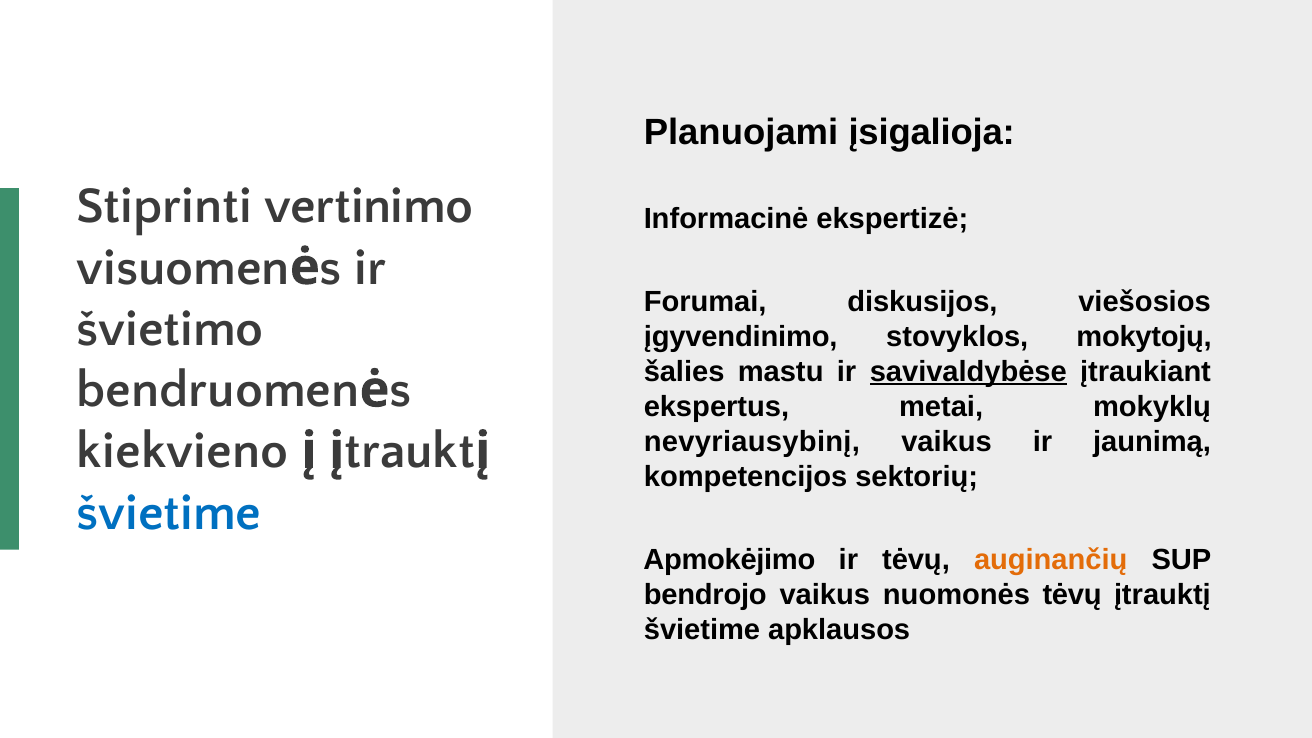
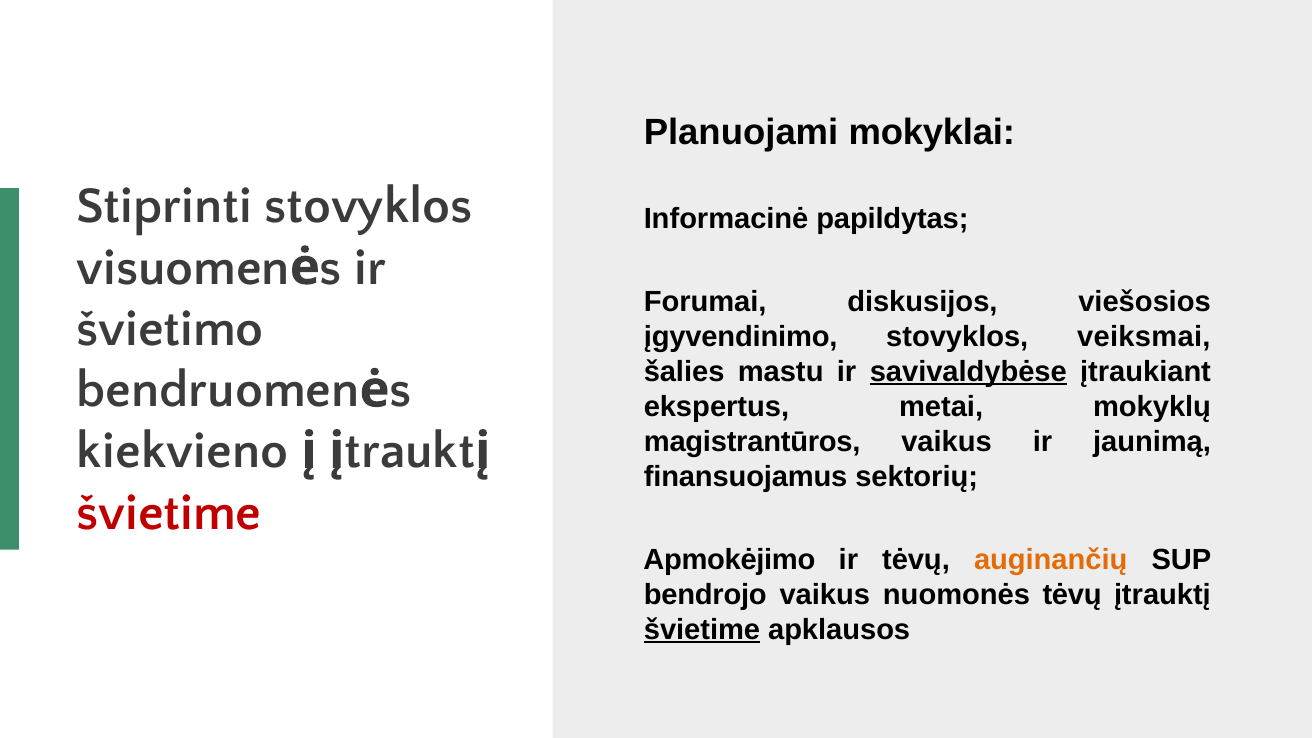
įsigalioja: įsigalioja -> mokyklai (932, 132)
Stiprinti vertinimo: vertinimo -> stovyklos (368, 206)
ekspertizė: ekspertizė -> papildytas (892, 219)
mokytojų: mokytojų -> veiksmai (1144, 337)
nevyriausybinį: nevyriausybinį -> magistrantūros (752, 442)
kompetencijos: kompetencijos -> finansuojamus (746, 477)
švietime colour: blue -> red (169, 512)
švietime underline: none -> present (702, 630)
